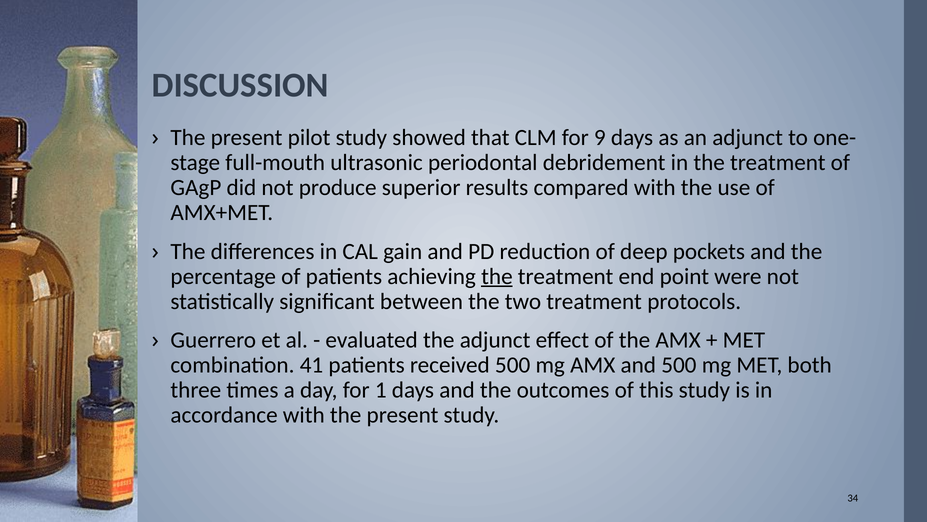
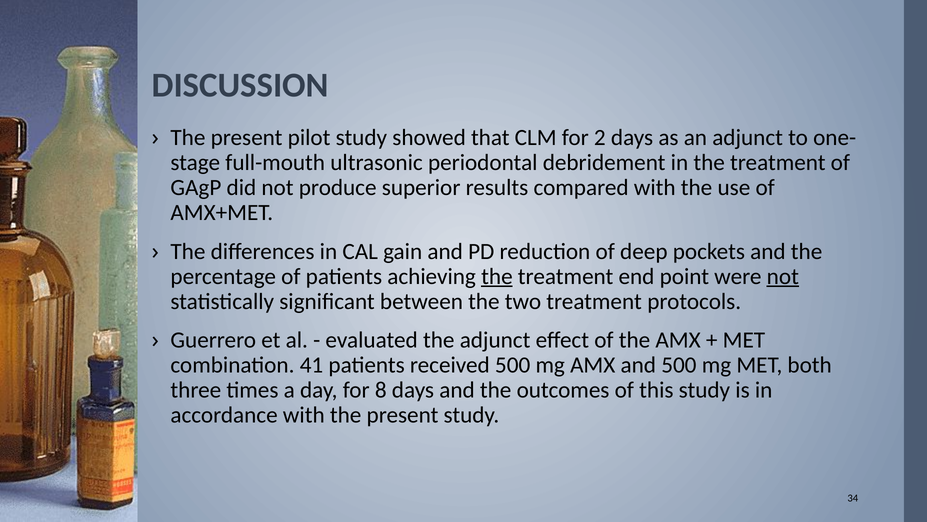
9: 9 -> 2 (600, 138)
not underline: none -> present (783, 276)
1: 1 -> 8 (381, 390)
